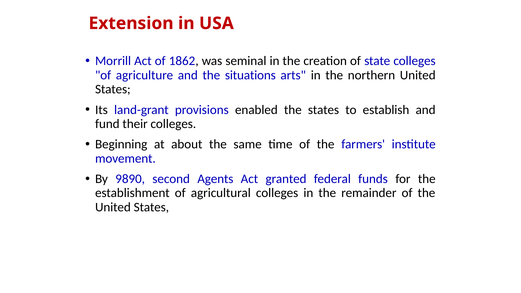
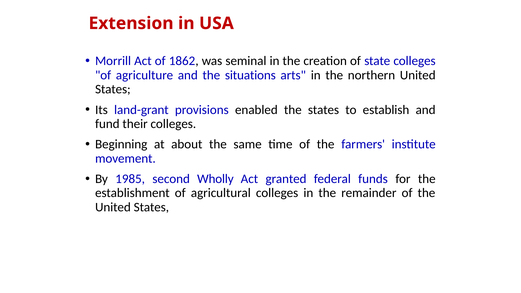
9890: 9890 -> 1985 (130, 179)
Agents: Agents -> Wholly (215, 179)
